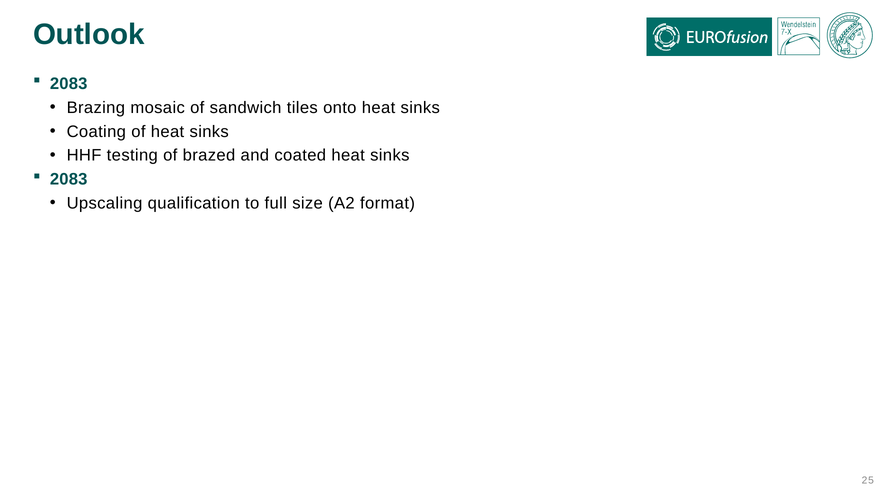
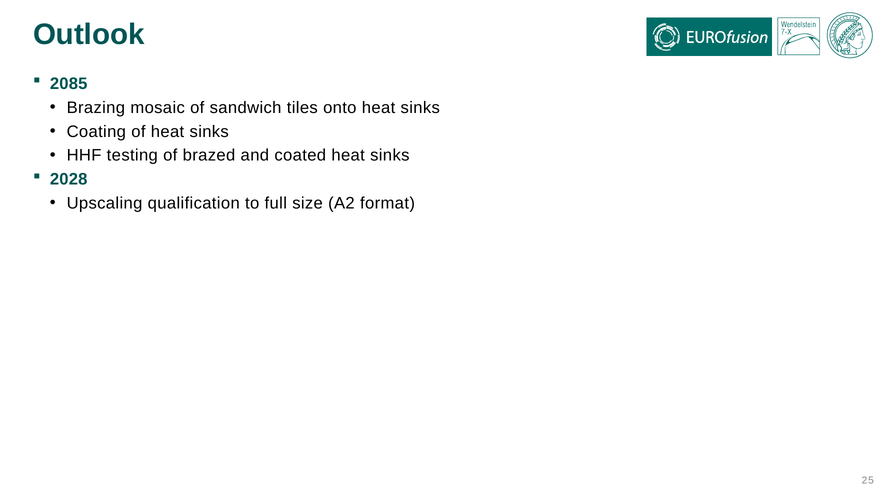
2083: 2083 -> 2085 (69, 84)
2083: 2083 -> 2028 (69, 179)
